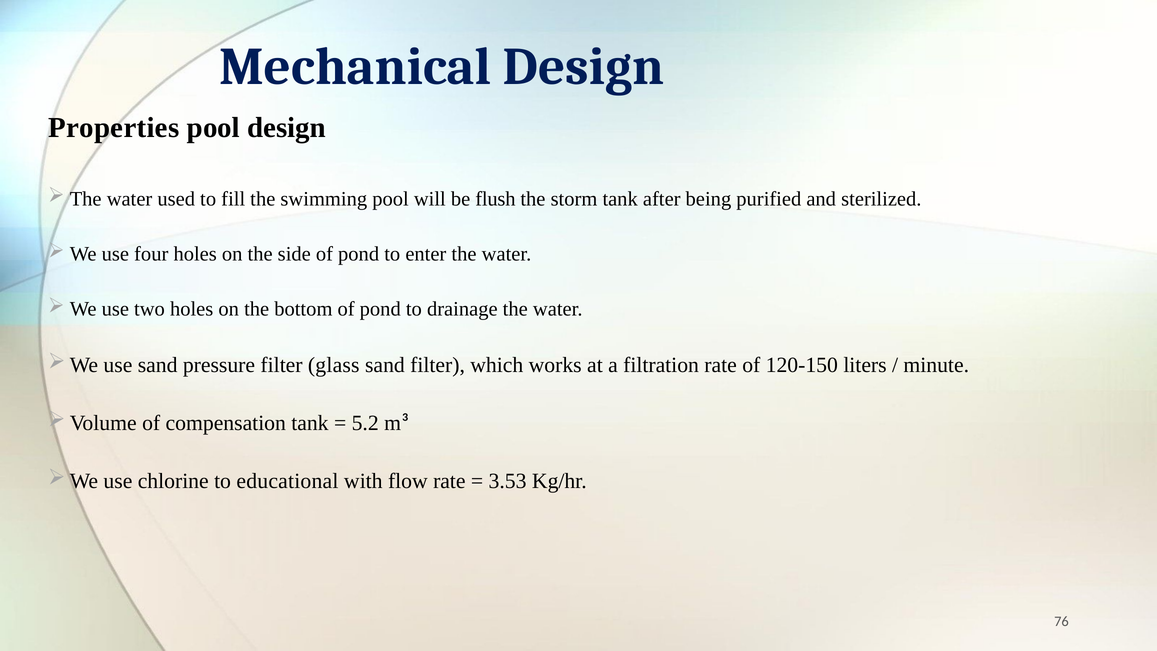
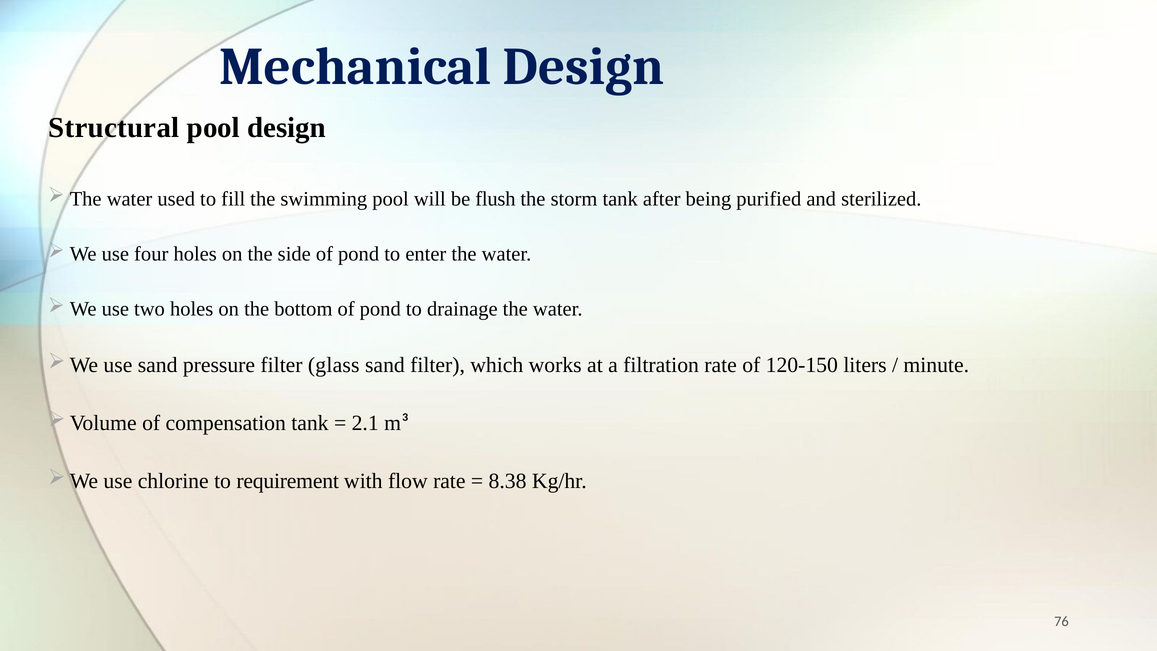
Properties: Properties -> Structural (114, 128)
5.2: 5.2 -> 2.1 (365, 423)
educational: educational -> requirement (288, 481)
3.53: 3.53 -> 8.38 (508, 481)
